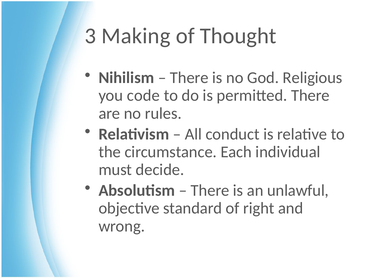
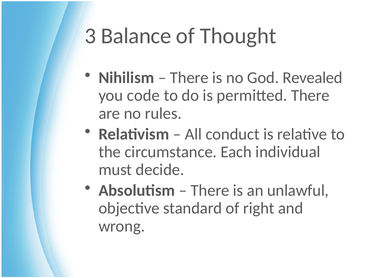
Making: Making -> Balance (136, 36)
Religious: Religious -> Revealed (313, 78)
